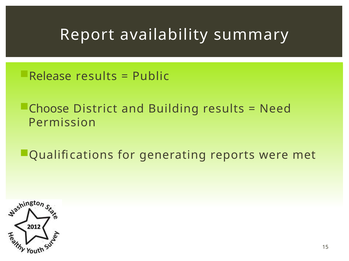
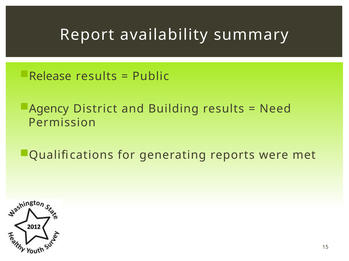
Choose: Choose -> Agency (49, 109)
